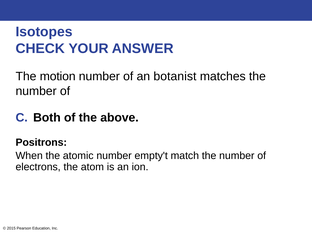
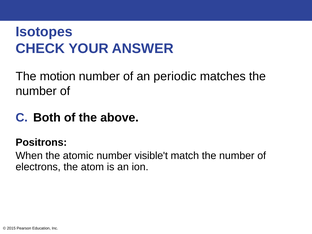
botanist: botanist -> periodic (175, 76)
empty't: empty't -> visible't (151, 156)
